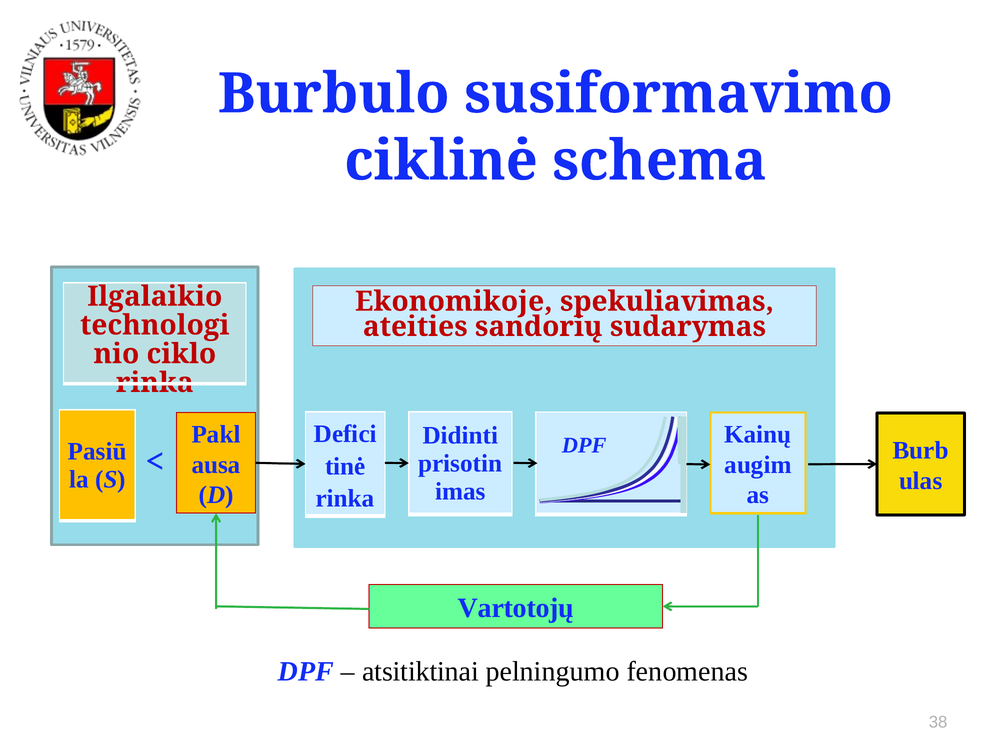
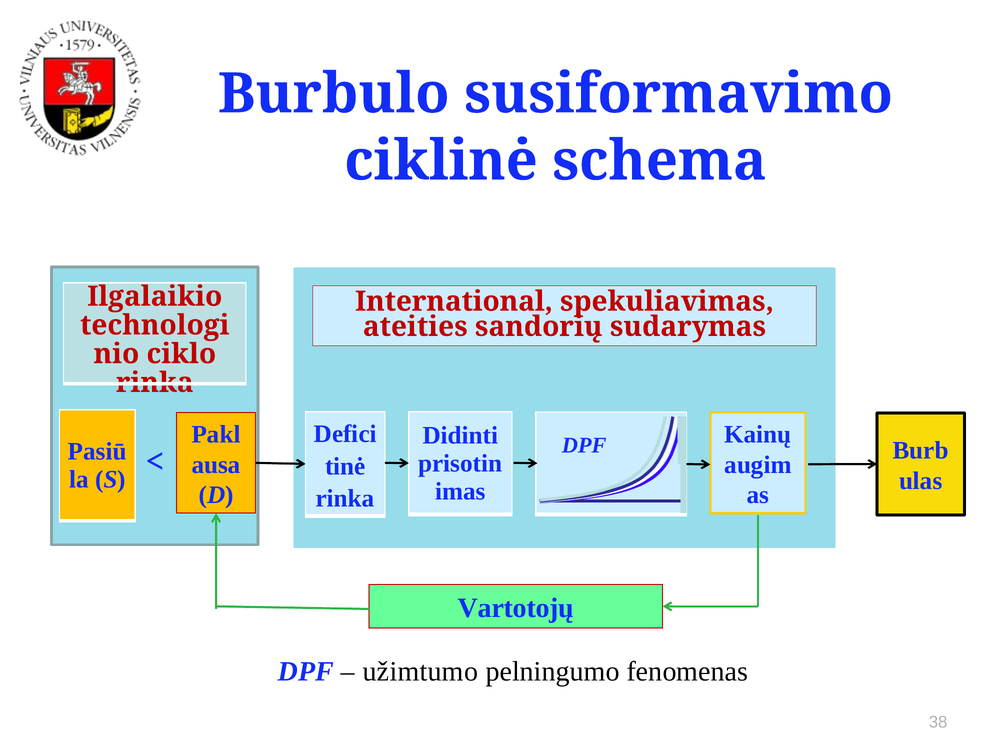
Ekonomikoje: Ekonomikoje -> International (454, 301)
atsitiktinai: atsitiktinai -> užimtumo (420, 672)
